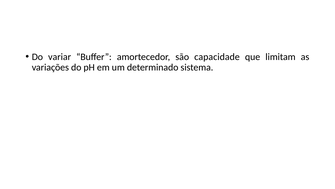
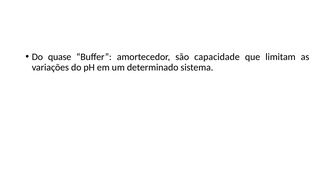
variar: variar -> quase (60, 57)
